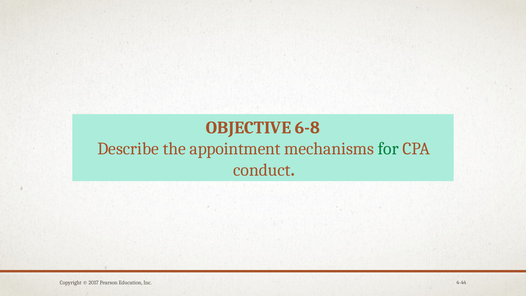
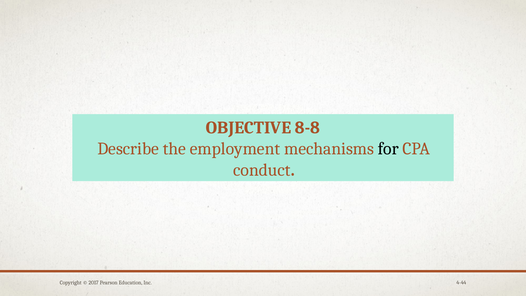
6-8: 6-8 -> 8-8 (307, 128)
appointment: appointment -> employment (235, 149)
for colour: green -> black (388, 149)
